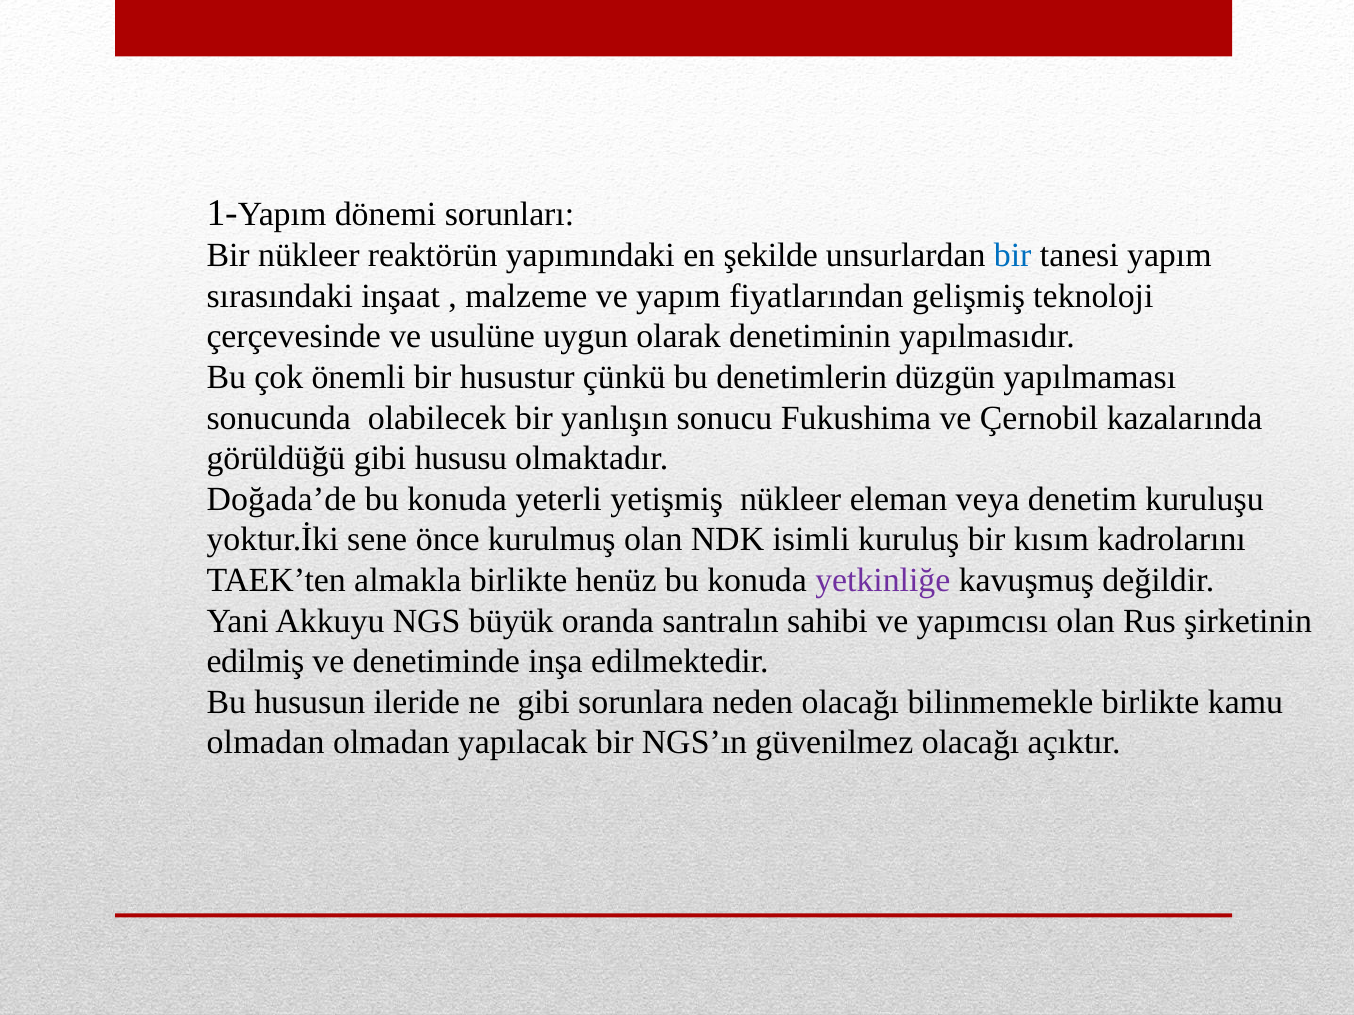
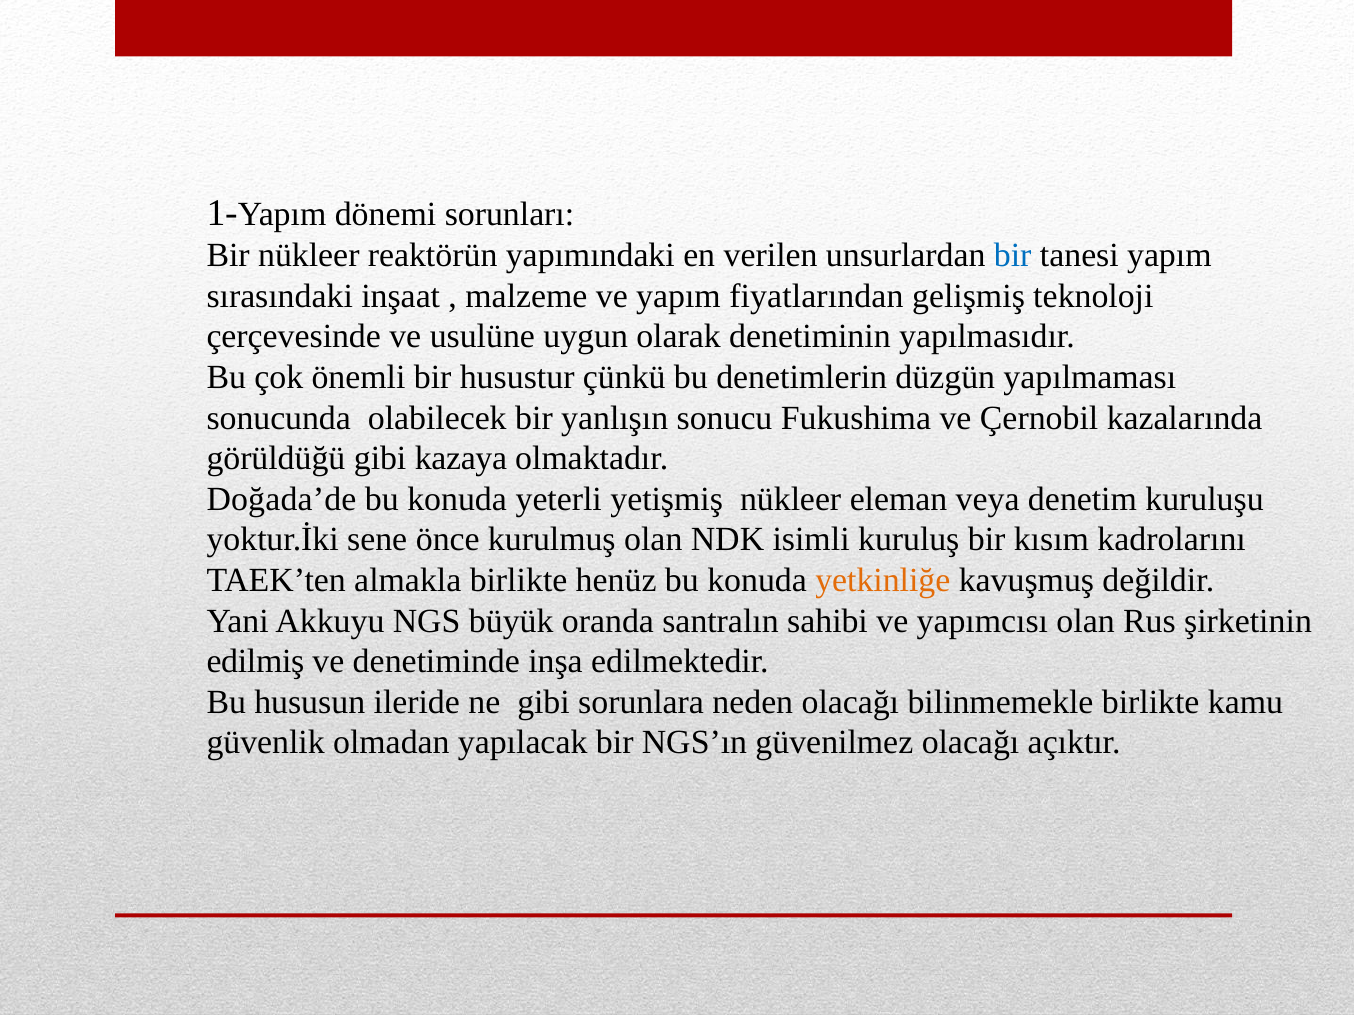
şekilde: şekilde -> verilen (771, 256)
hususu: hususu -> kazaya (461, 459)
yetkinliğe colour: purple -> orange (883, 581)
olmadan: olmadan -> güvenlik (266, 743)
